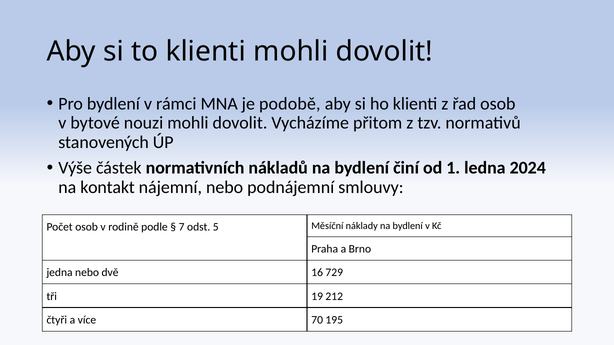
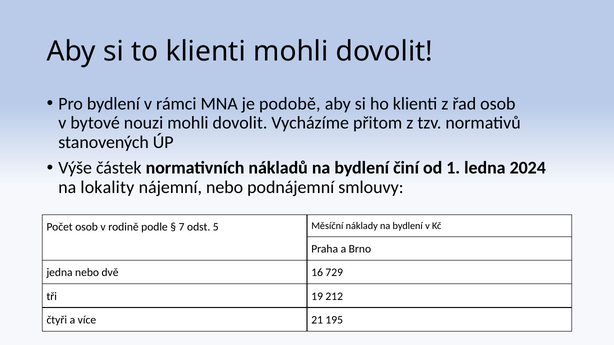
kontakt: kontakt -> lokality (107, 188)
70: 70 -> 21 (317, 320)
